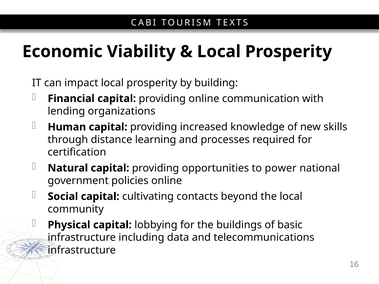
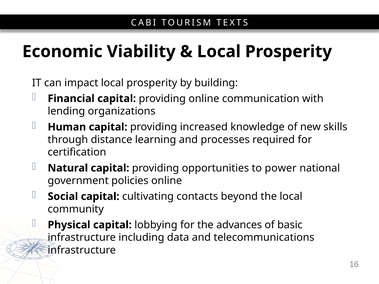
buildings: buildings -> advances (239, 225)
